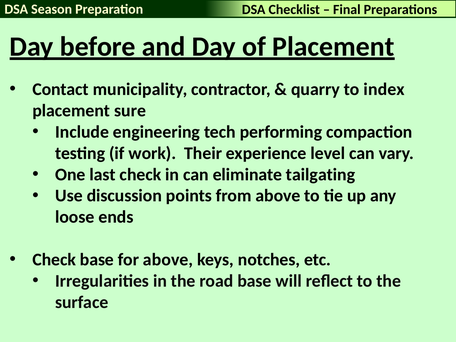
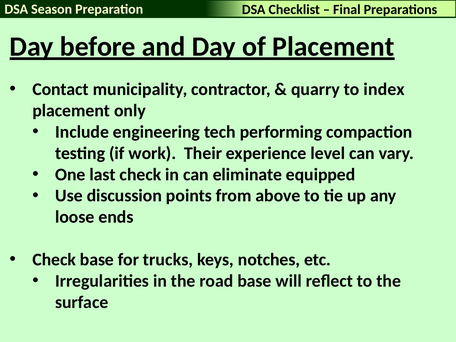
sure: sure -> only (130, 111)
tailgating: tailgating -> equipped (321, 175)
for above: above -> trucks (168, 260)
